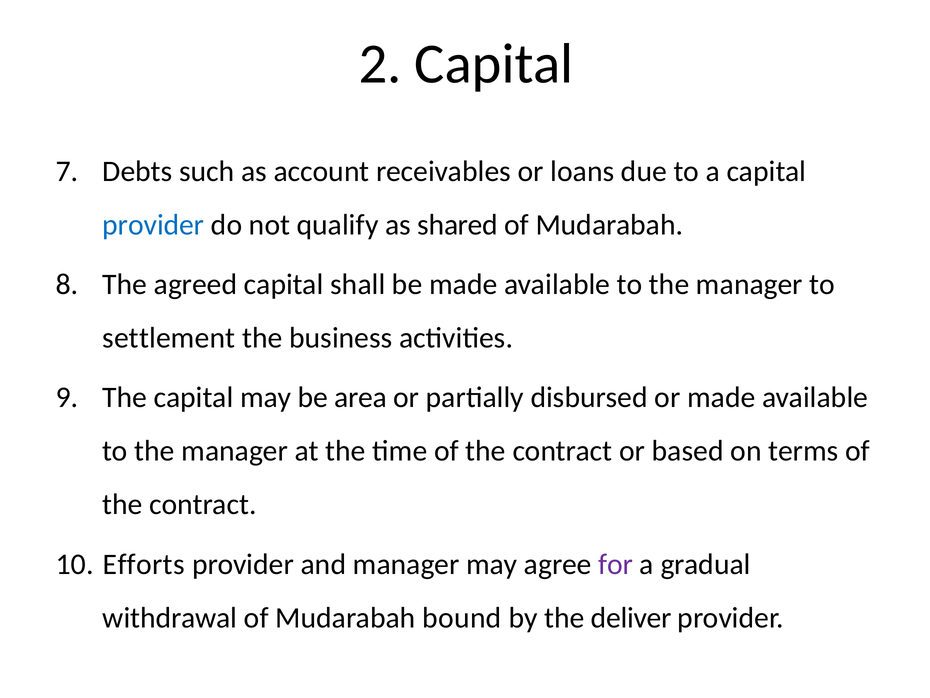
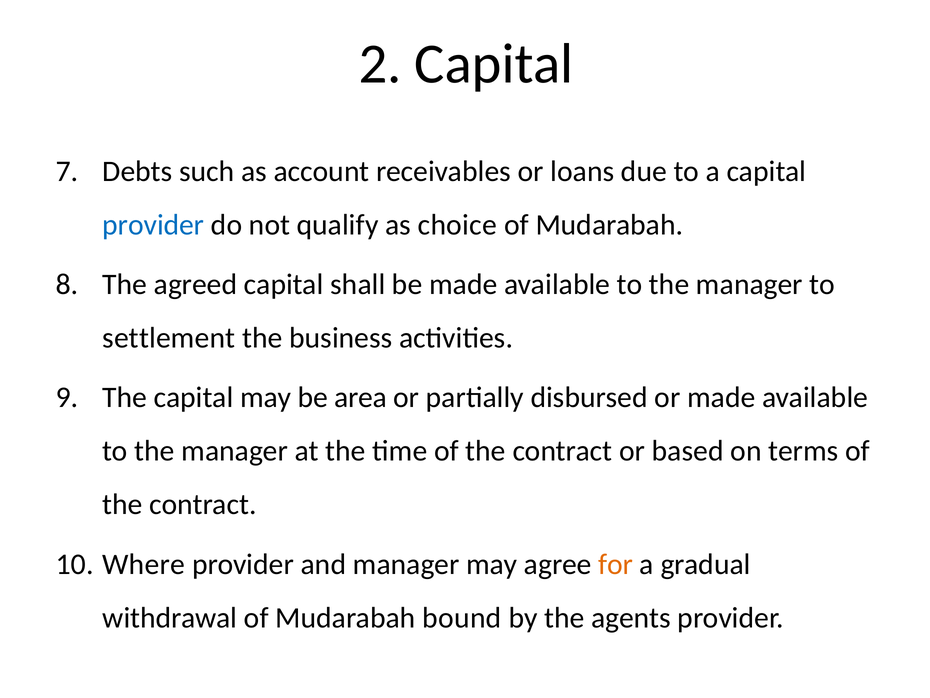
shared: shared -> choice (457, 225)
Efforts: Efforts -> Where (144, 564)
for colour: purple -> orange (616, 564)
deliver: deliver -> agents (631, 617)
